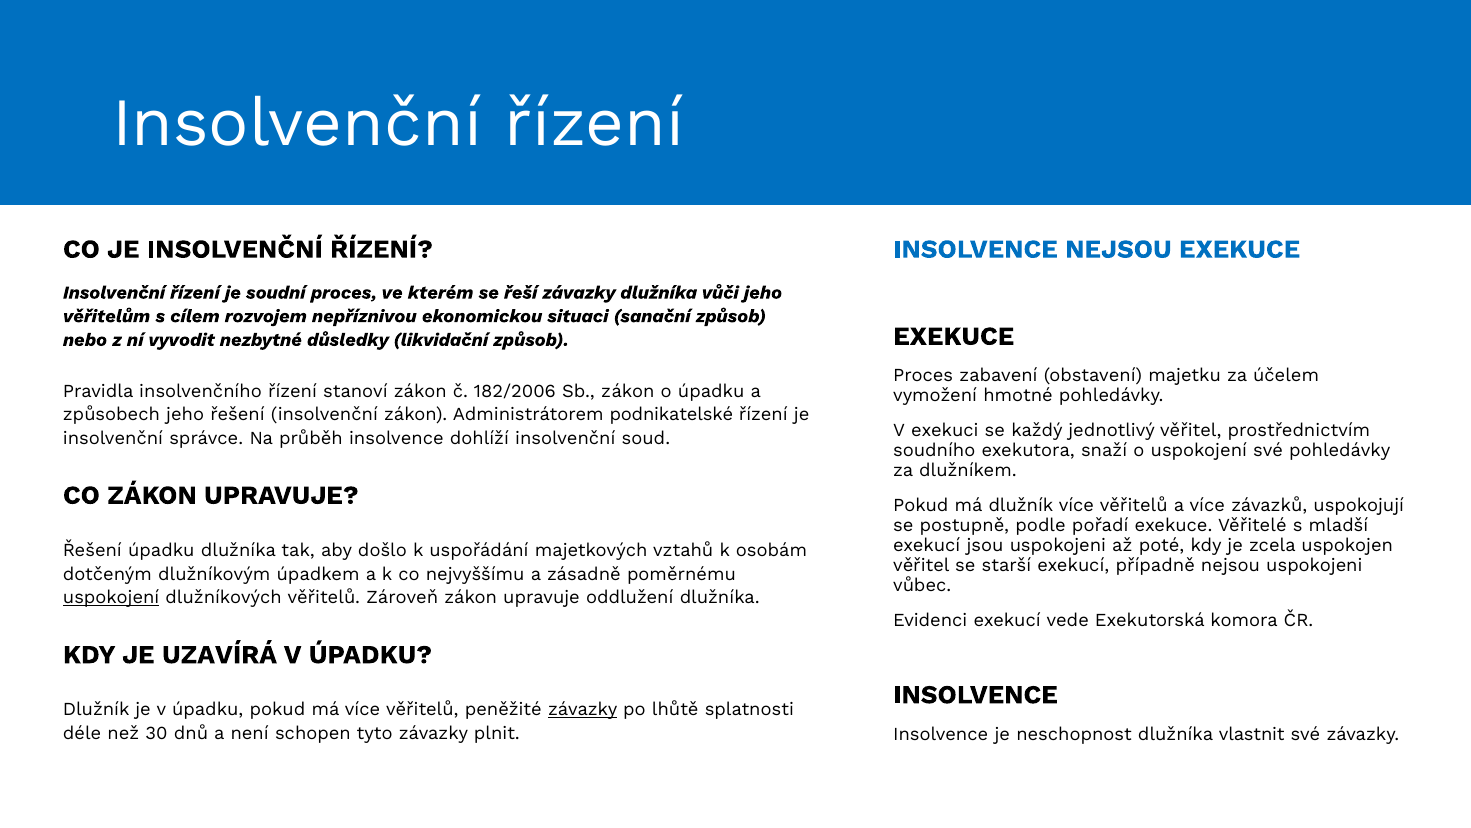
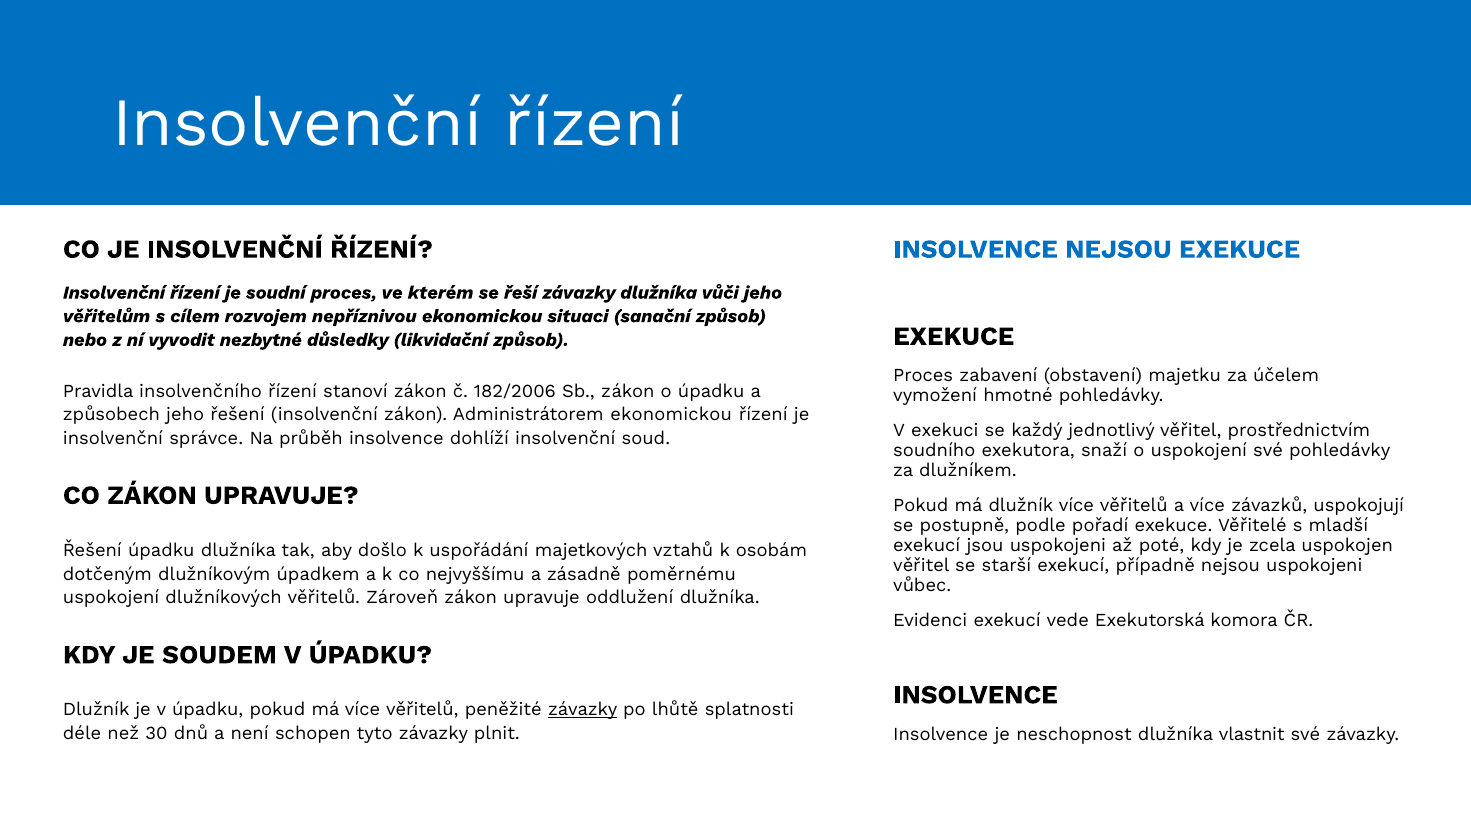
Administrátorem podnikatelské: podnikatelské -> ekonomickou (671, 414)
uspokojení underline: present -> none (111, 597)
UZAVÍRÁ: UZAVÍRÁ -> SOUDEM (219, 654)
